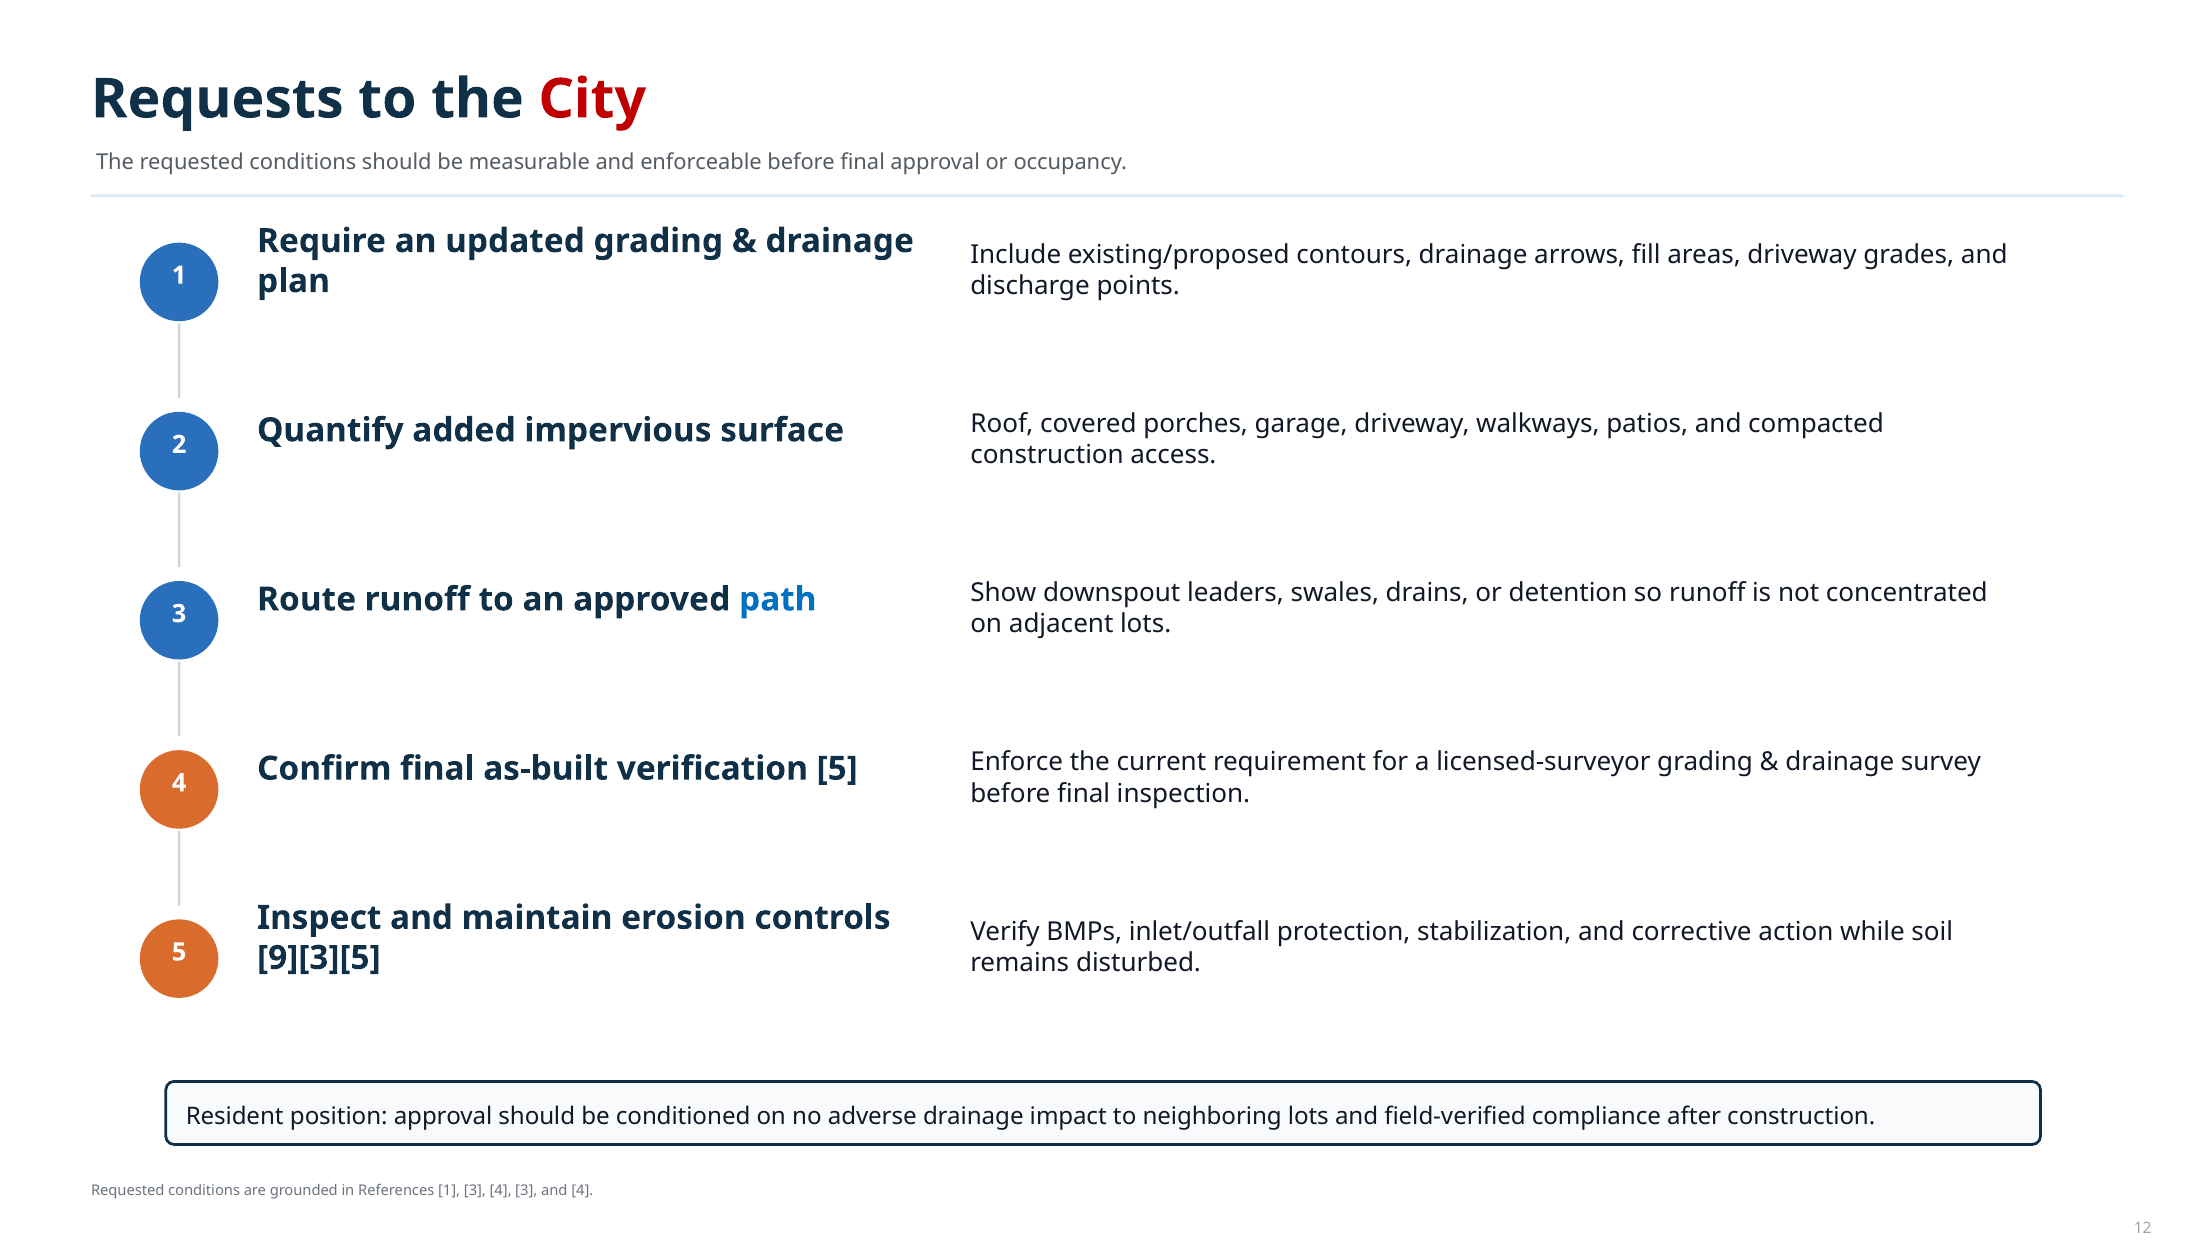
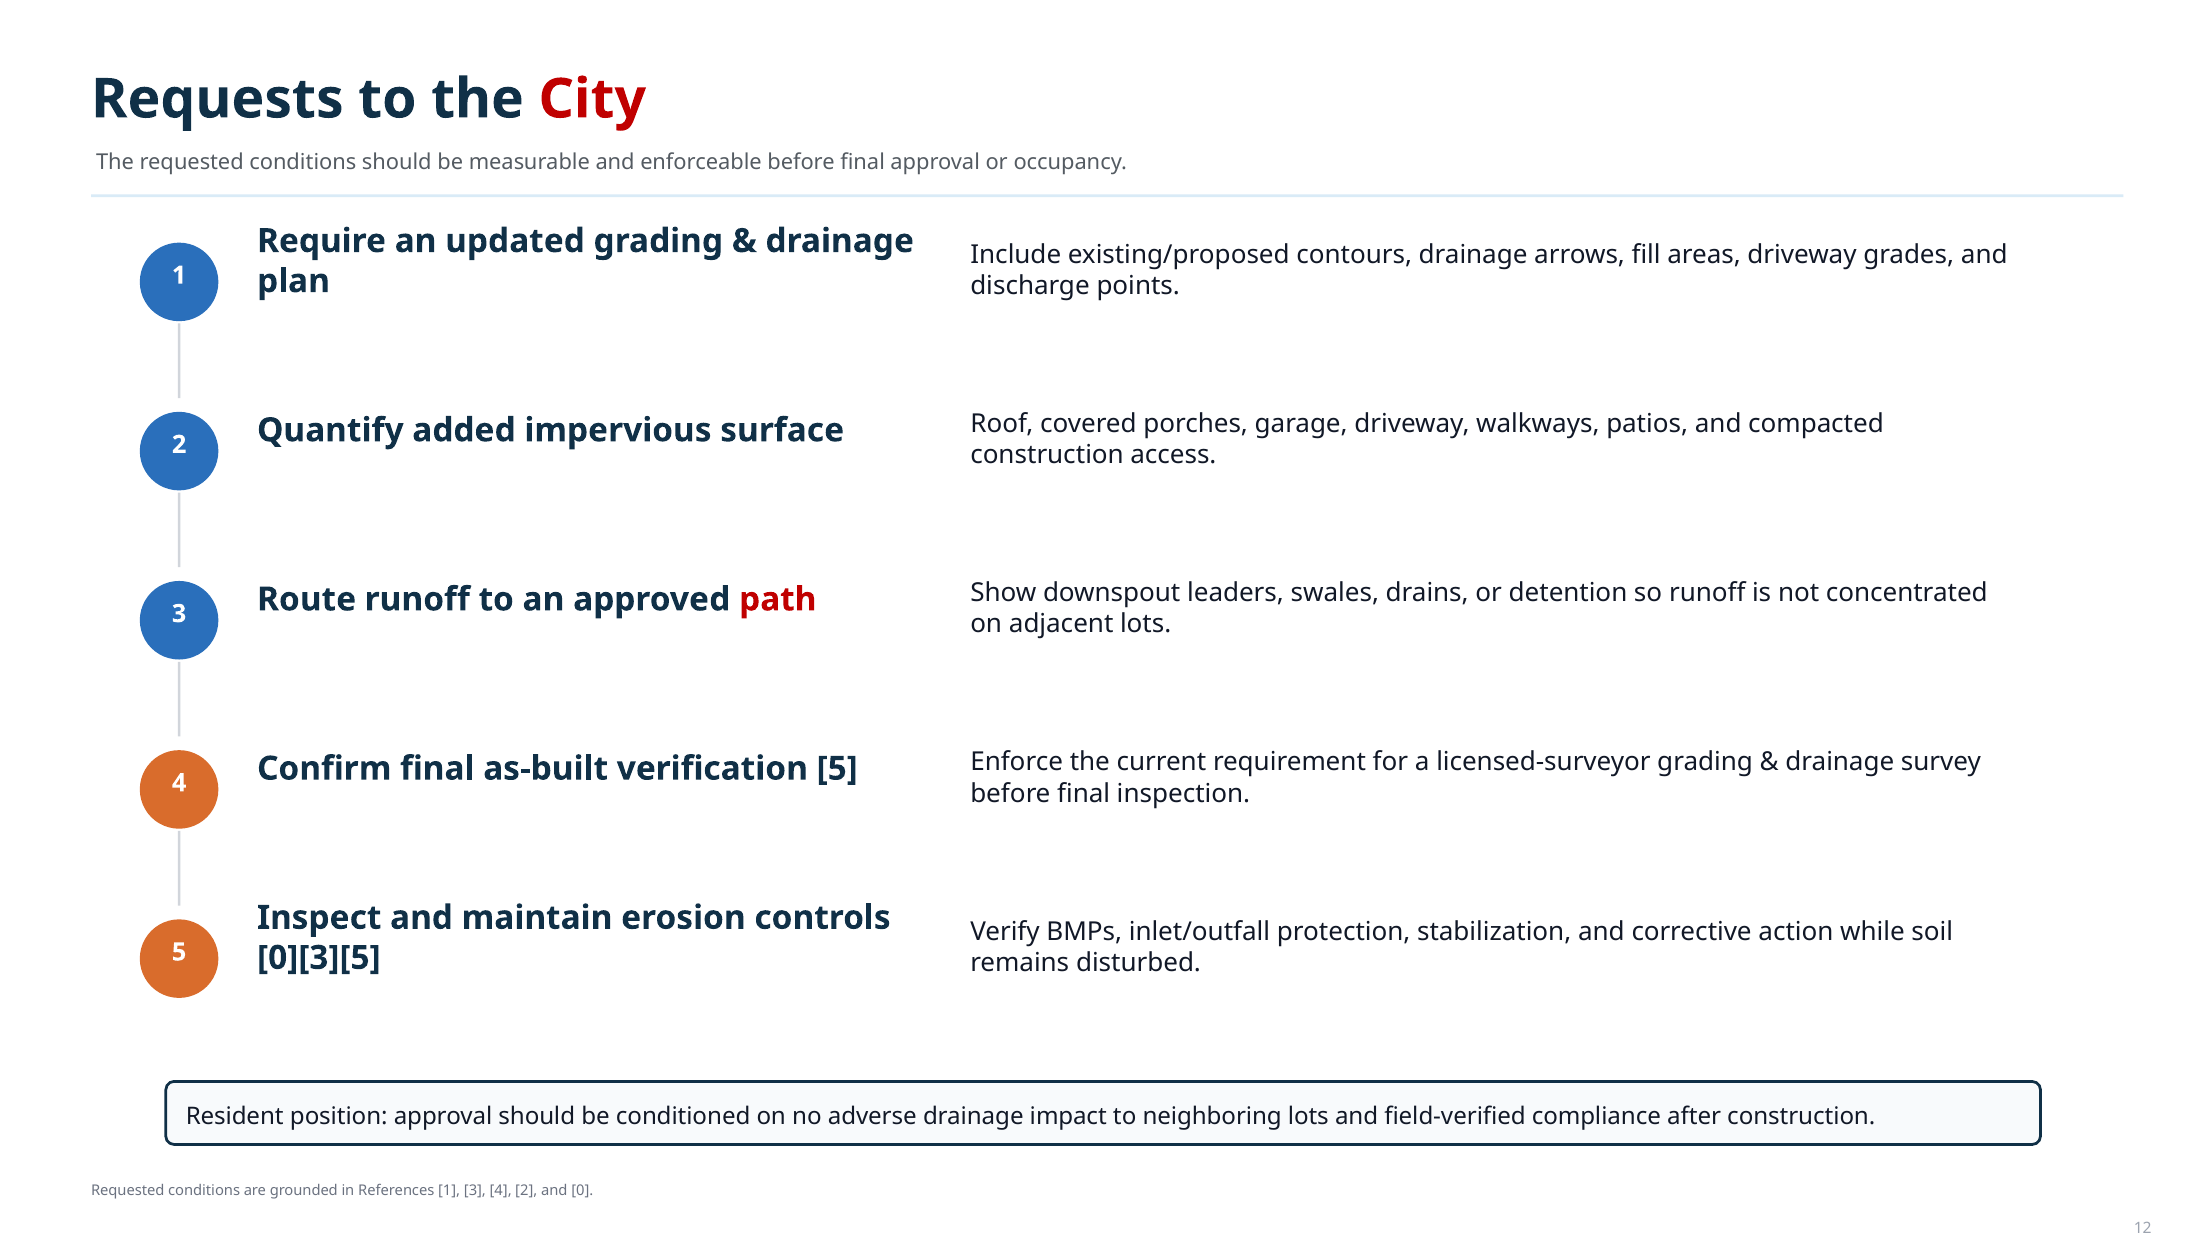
path colour: blue -> red (778, 600)
9][3][5: 9][3][5 -> 0][3][5 (319, 958)
4 3: 3 -> 2 (526, 1190)
and 4: 4 -> 0 (582, 1190)
